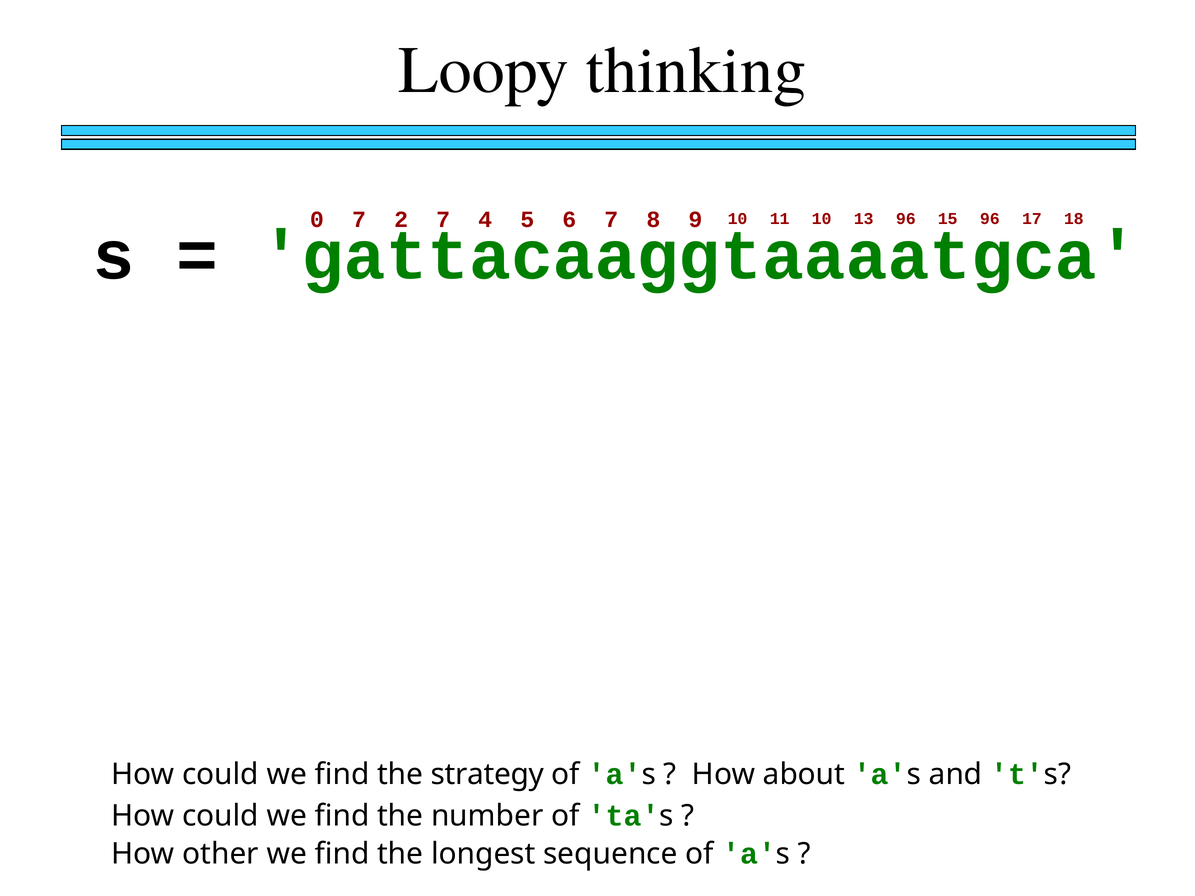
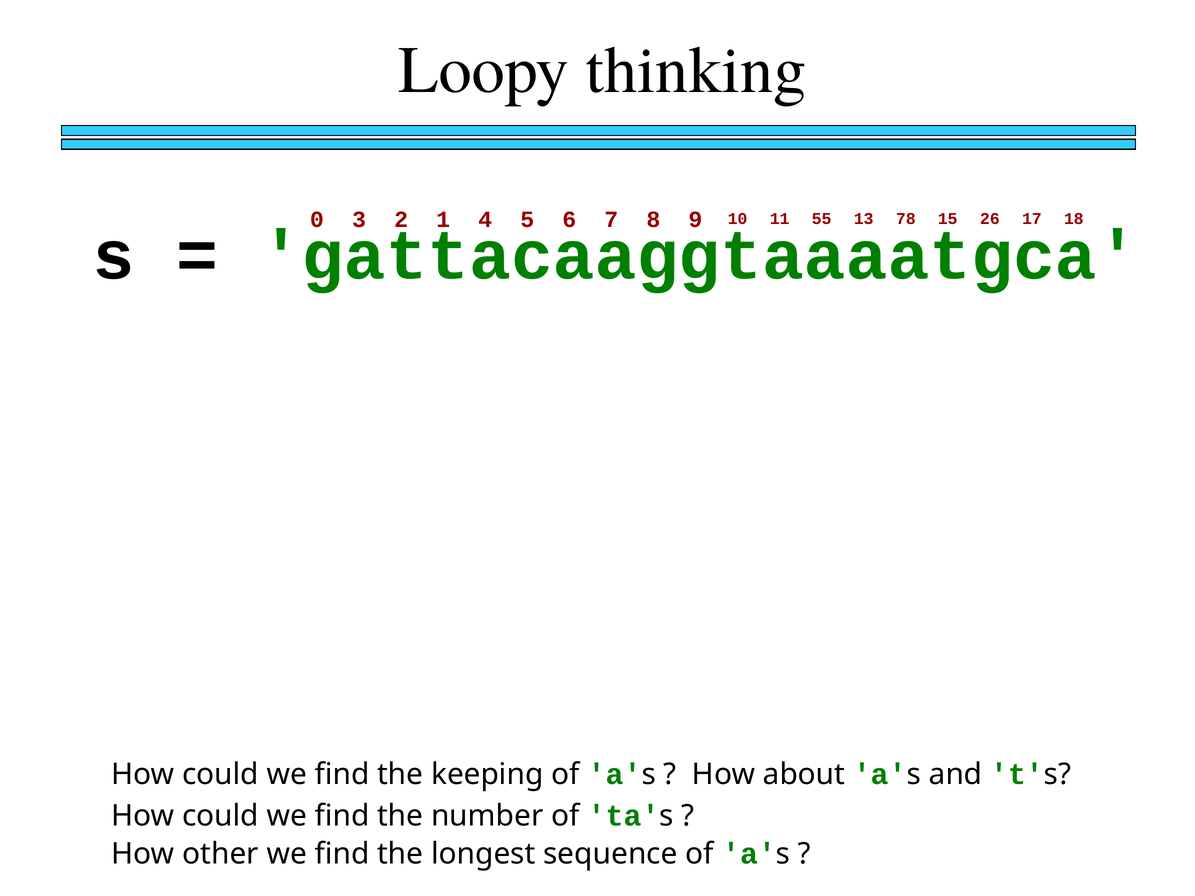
0 7: 7 -> 3 (359, 220)
2 7: 7 -> 1 (443, 220)
11 10: 10 -> 55 (822, 219)
13 96: 96 -> 78 (906, 219)
15 96: 96 -> 26 (990, 219)
strategy: strategy -> keeping (487, 775)
